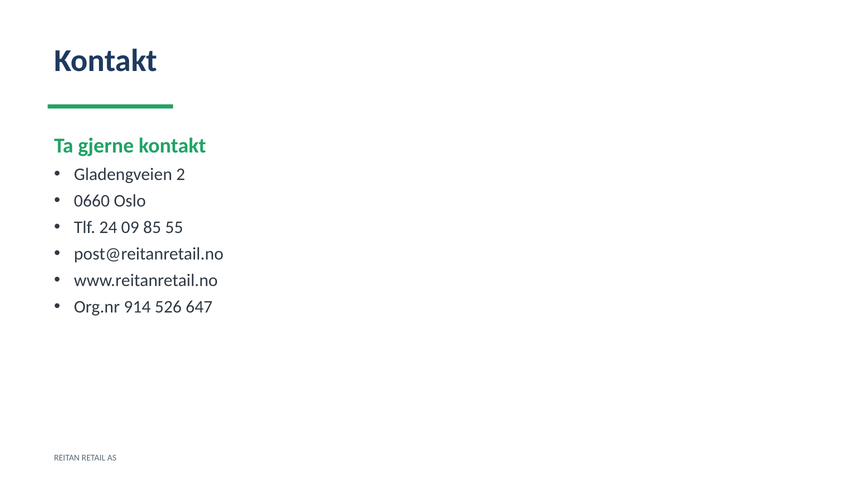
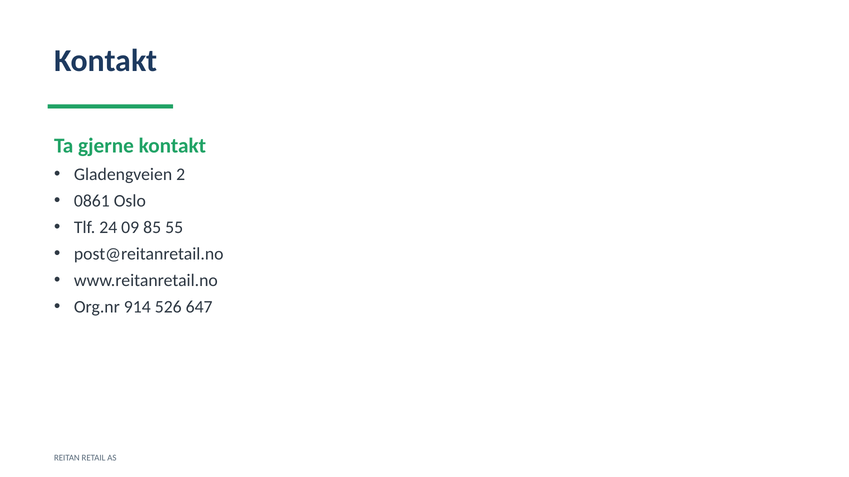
0660: 0660 -> 0861 (92, 201)
